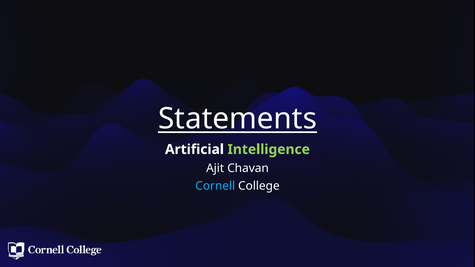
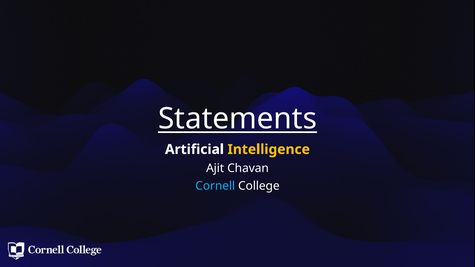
Intelligence colour: light green -> yellow (269, 150)
